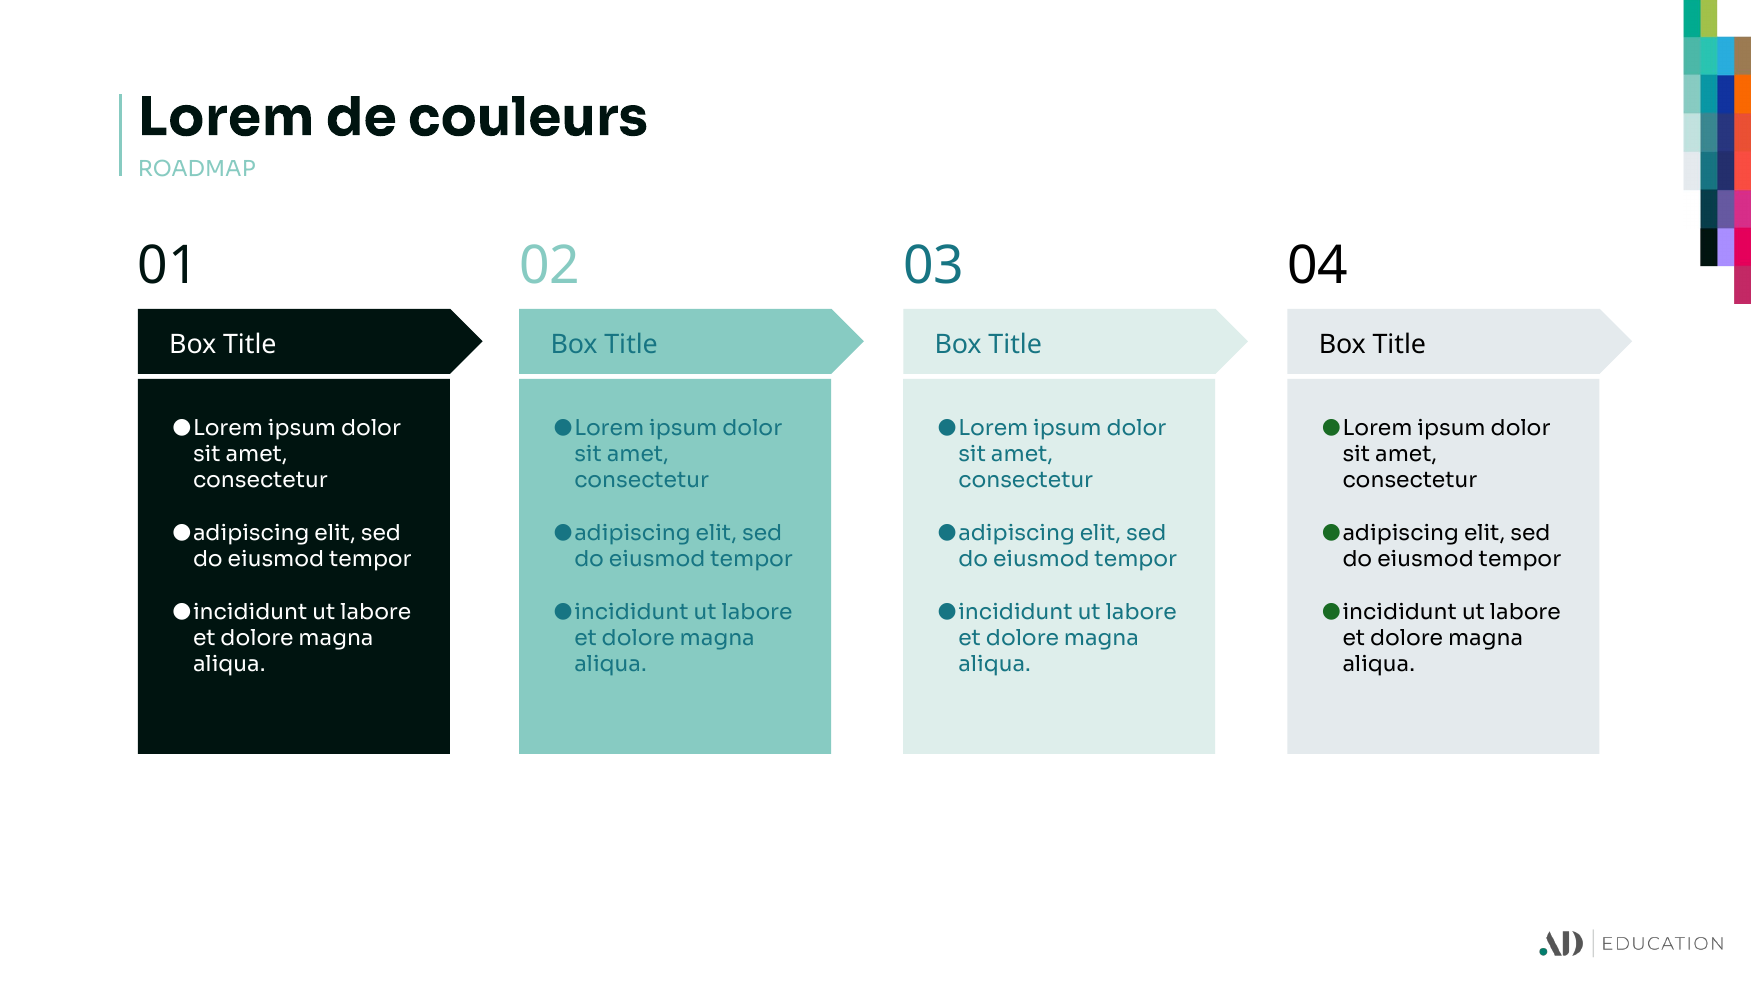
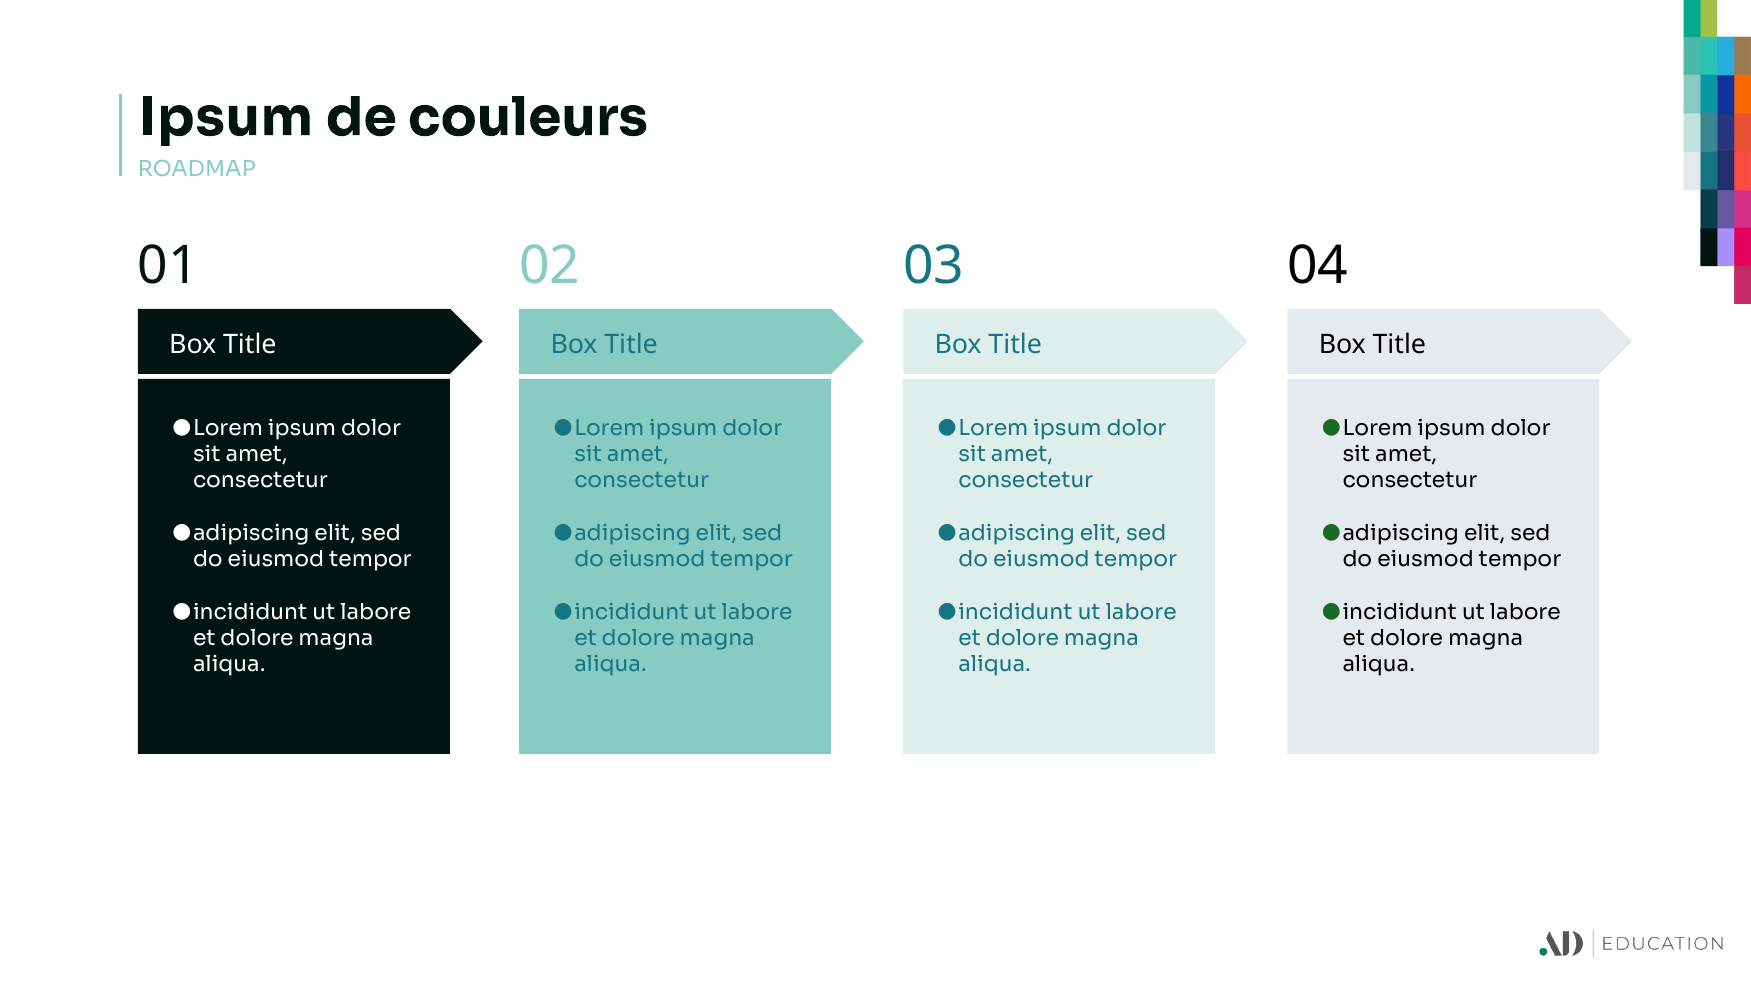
Lorem: Lorem -> Ipsum (226, 118)
